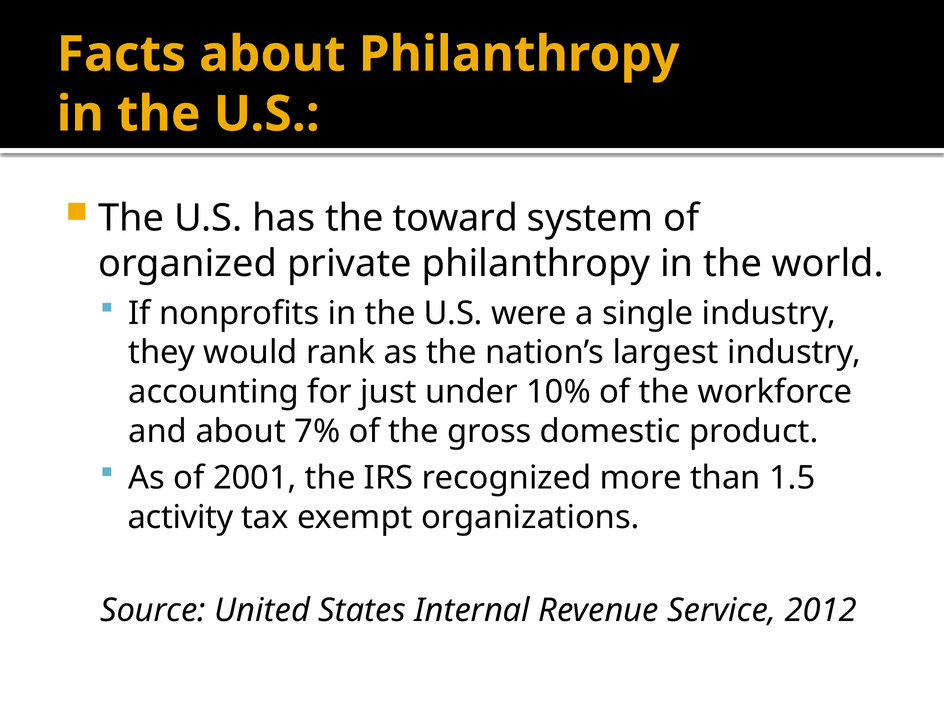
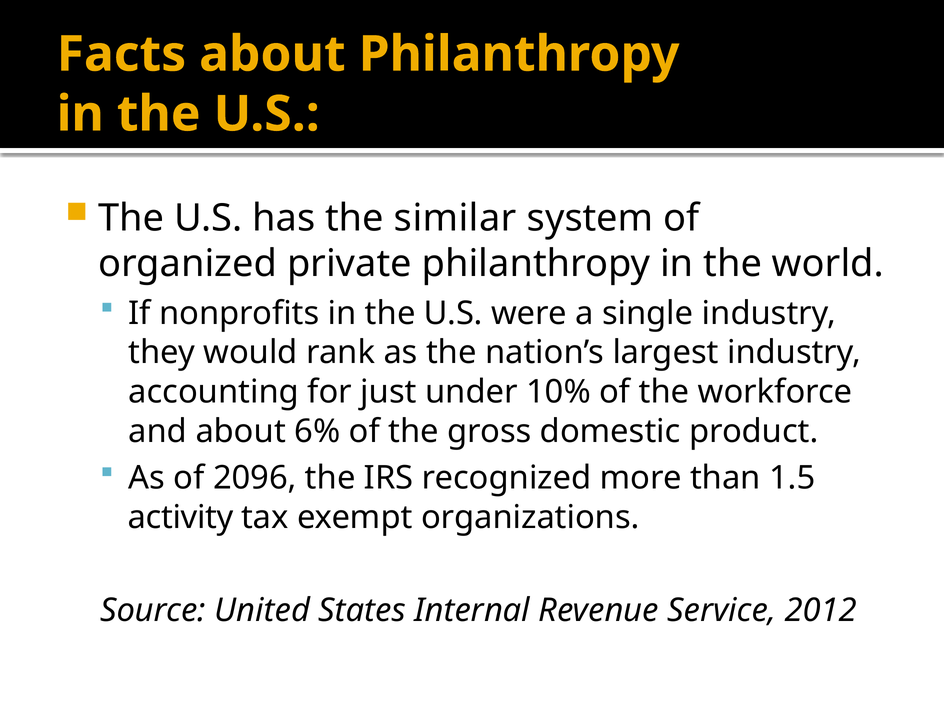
toward: toward -> similar (455, 218)
7%: 7% -> 6% (317, 431)
2001: 2001 -> 2096 (255, 478)
